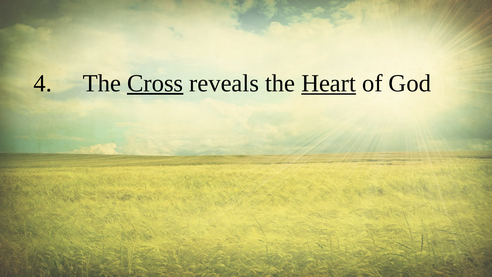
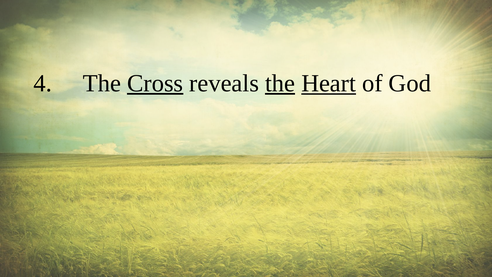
the underline: none -> present (280, 83)
